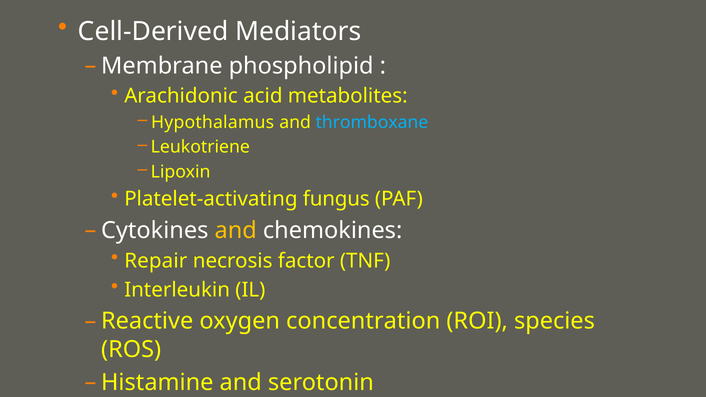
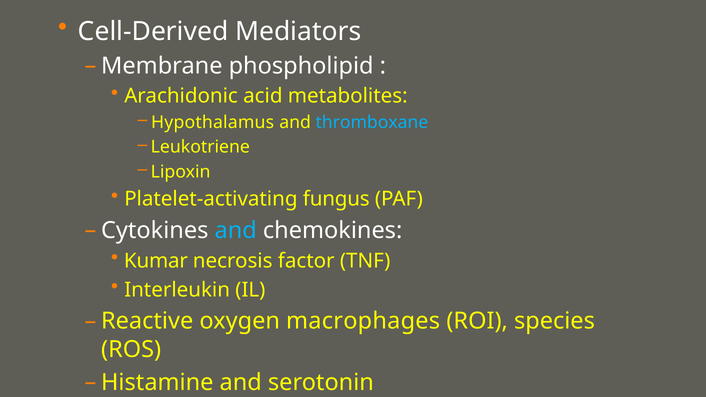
and colour: yellow -> light blue (236, 231)
Repair: Repair -> Kumar (156, 261)
concentration: concentration -> macrophages (363, 321)
